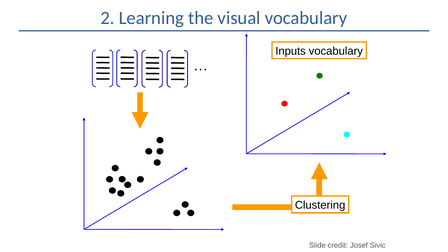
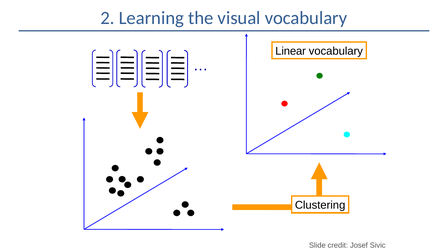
Inputs: Inputs -> Linear (291, 51)
